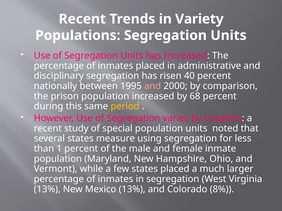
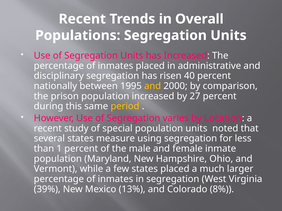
Variety: Variety -> Overall (199, 19)
and colour: pink -> yellow (153, 86)
68: 68 -> 27 (195, 96)
13%: 13% -> 39% (47, 190)
